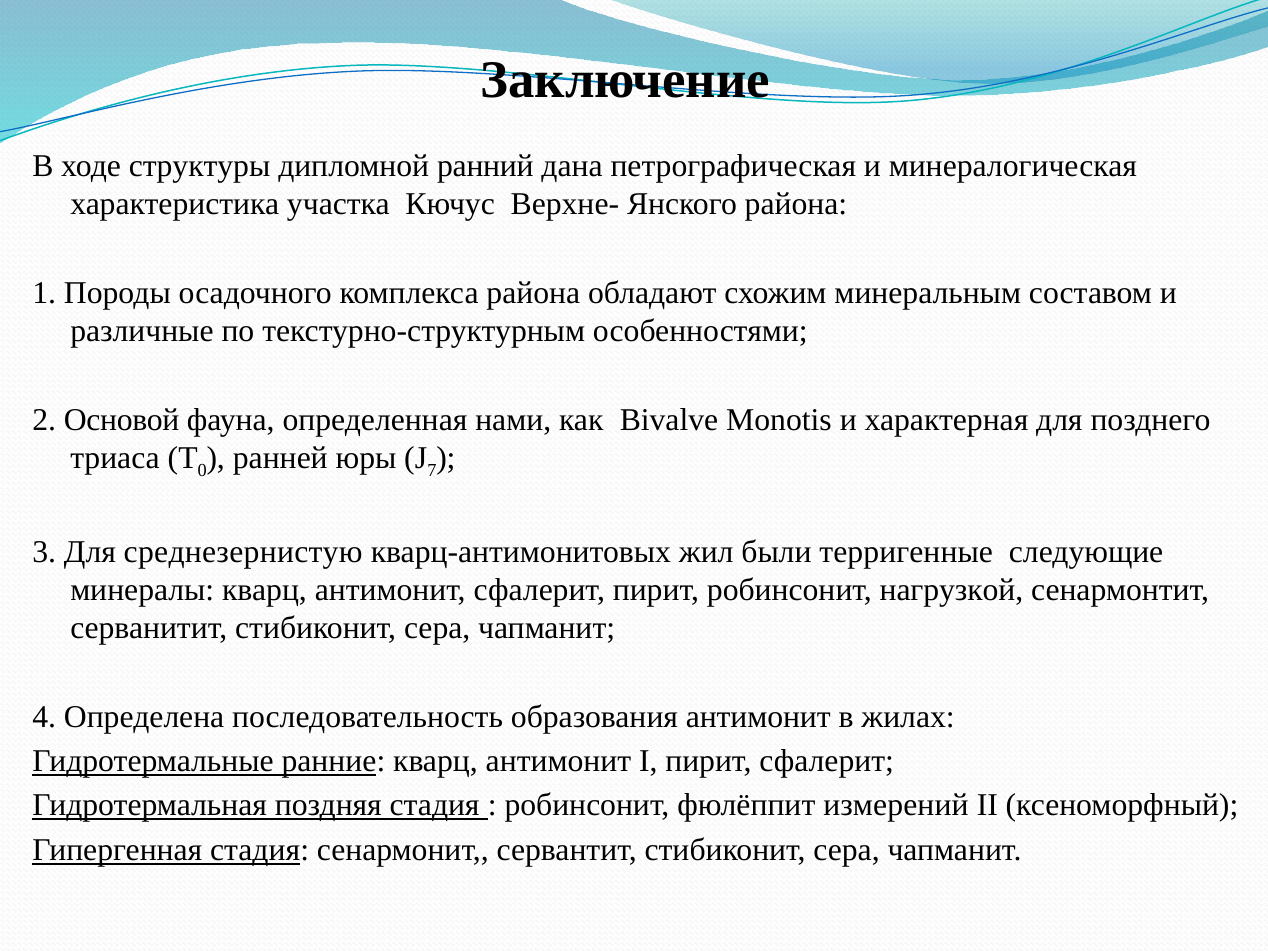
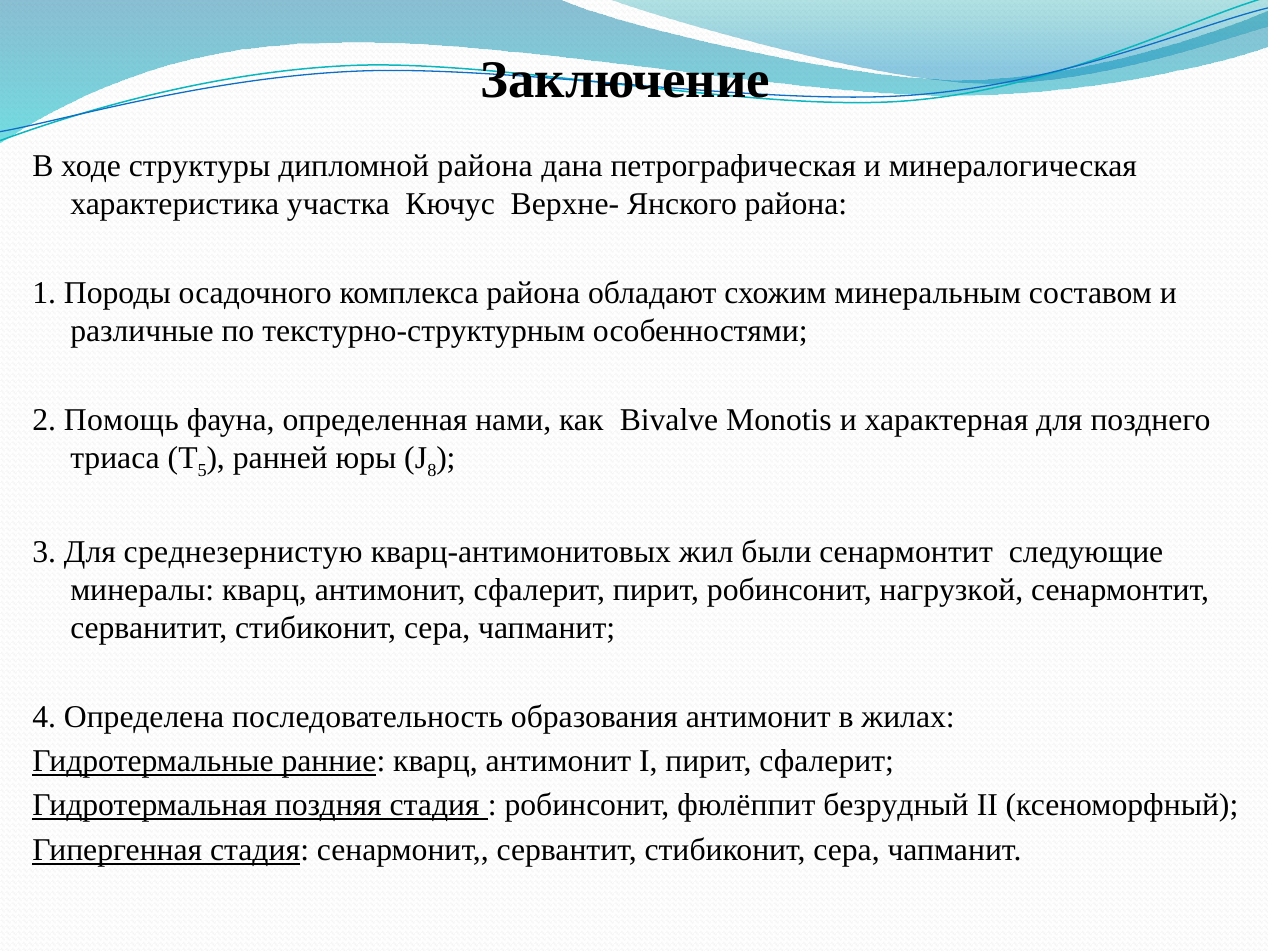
дипломной ранний: ранний -> района (485, 166)
Основой: Основой -> Помощь (121, 420)
0: 0 -> 5 (202, 470)
7: 7 -> 8 (432, 470)
были терригенные: терригенные -> сенармонтит (906, 552)
измерений: измерений -> безрудный (896, 805)
